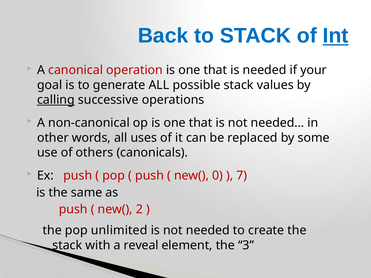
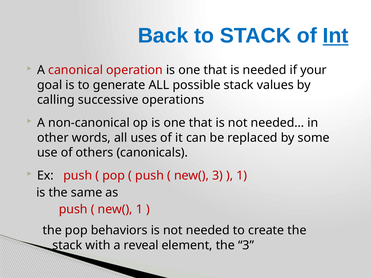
calling underline: present -> none (56, 100)
new( 0: 0 -> 3 (218, 176)
7: 7 -> 1 (242, 176)
new( 2: 2 -> 1 (139, 210)
unlimited: unlimited -> behaviors (119, 231)
